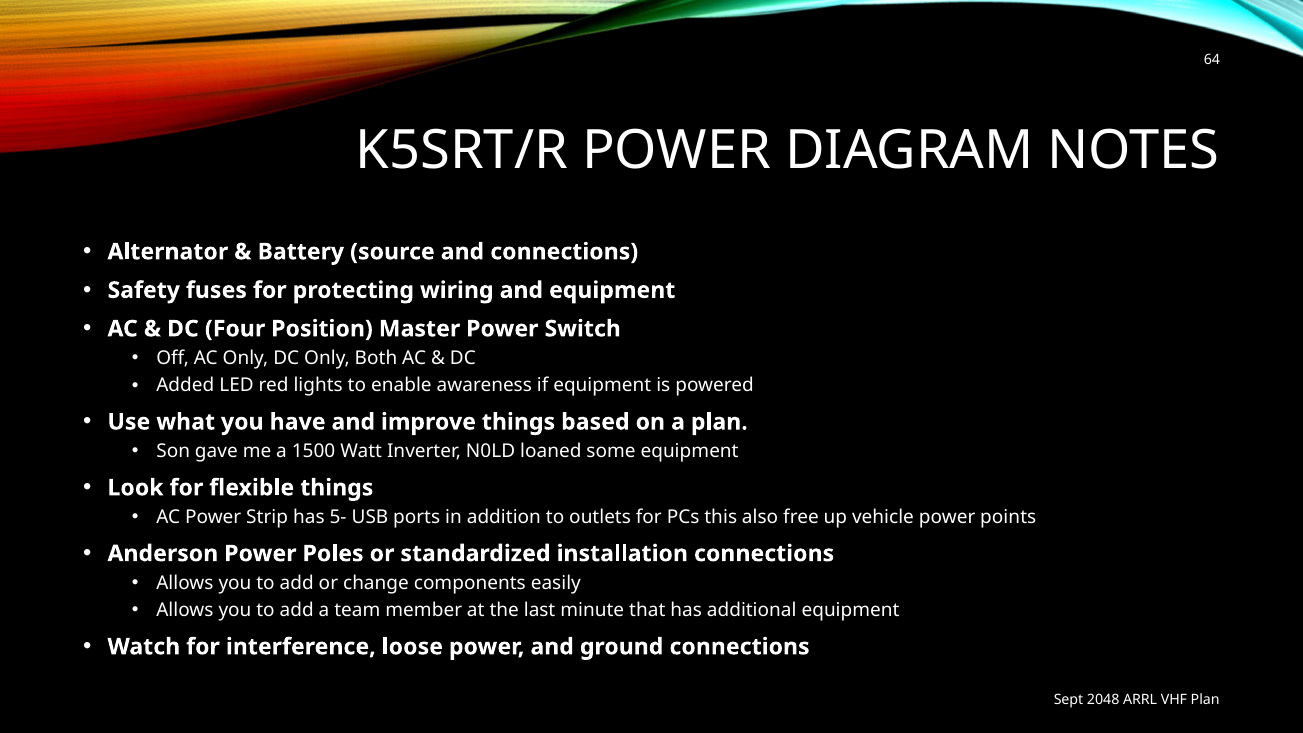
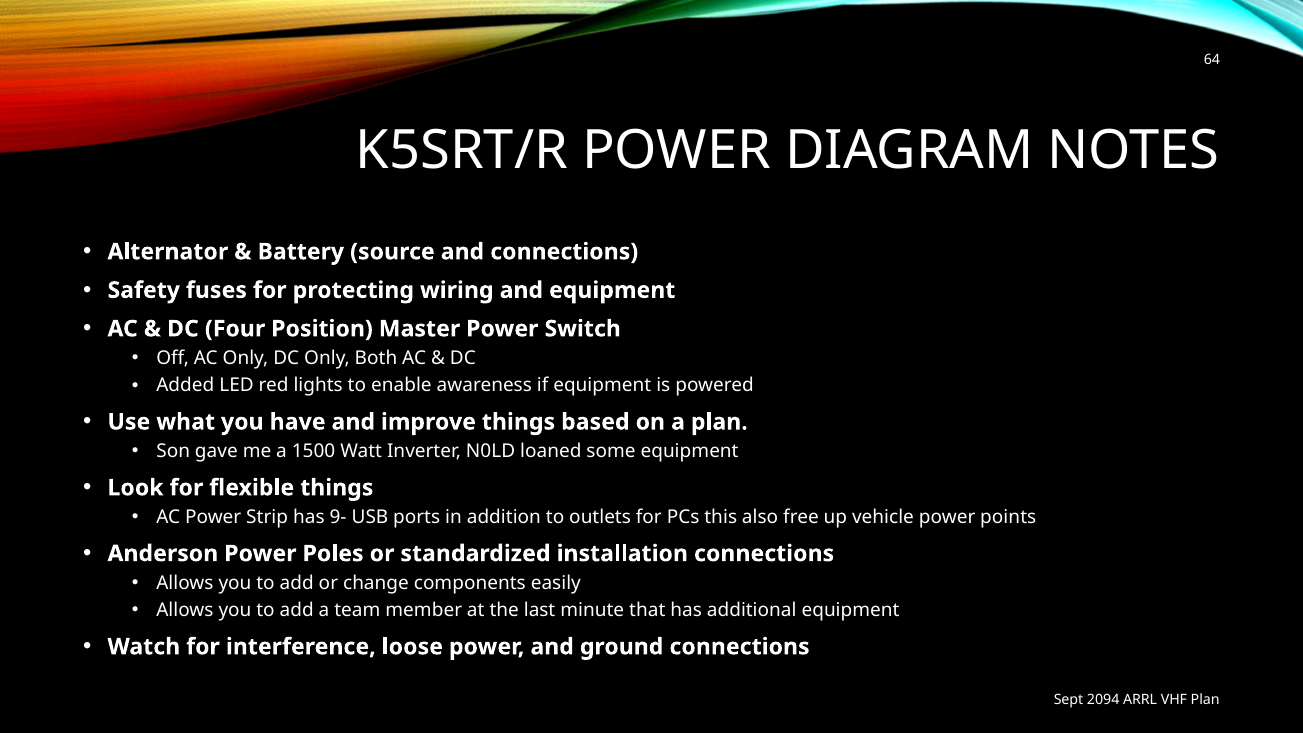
5-: 5- -> 9- (338, 517)
2048: 2048 -> 2094 (1103, 700)
